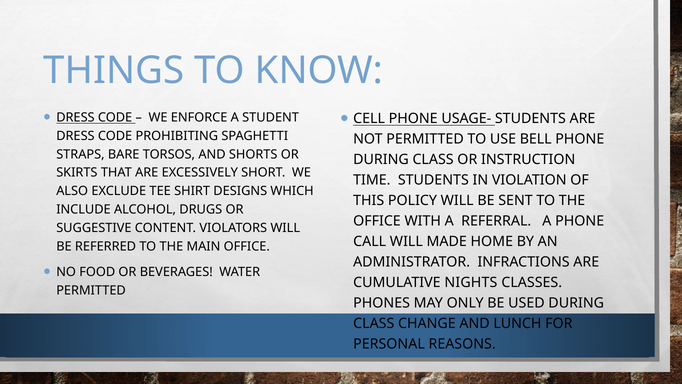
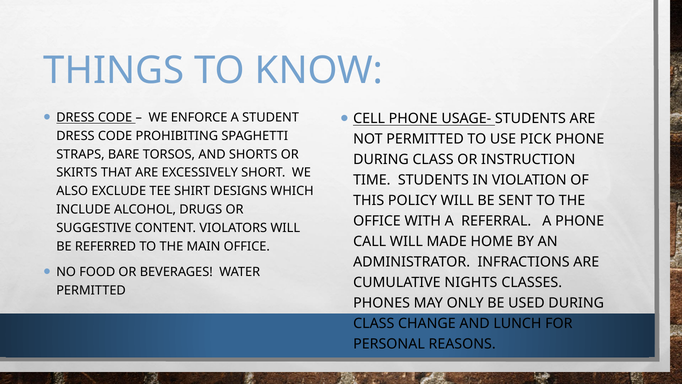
BELL: BELL -> PICK (536, 139)
